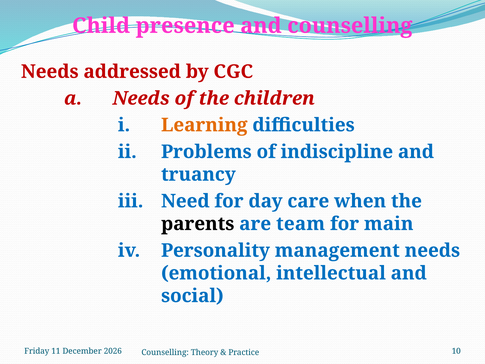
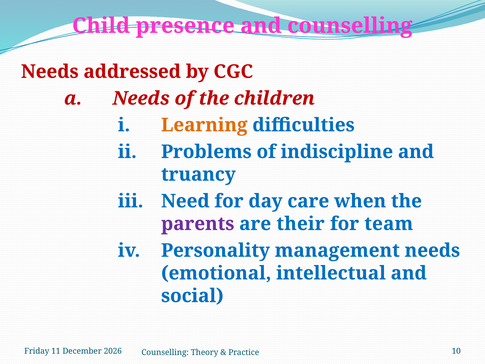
parents colour: black -> purple (198, 224)
team: team -> their (301, 224)
main: main -> team (389, 224)
